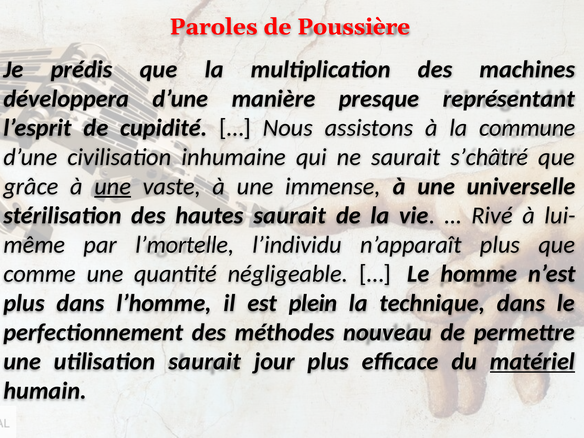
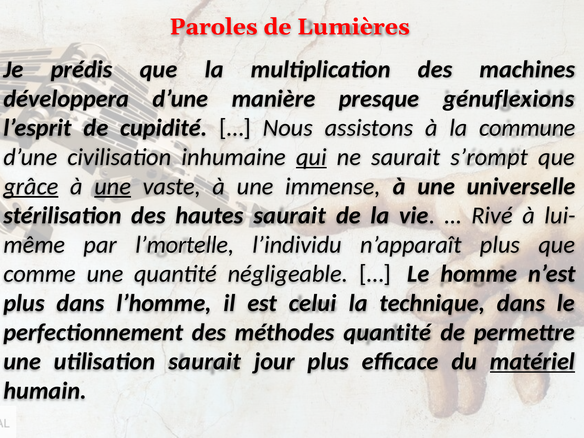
Poussière: Poussière -> Lumières (353, 27)
représentant: représentant -> génuflexions (509, 99)
qui underline: none -> present (311, 157)
s’châtré: s’châtré -> s’rompt (489, 157)
grâce underline: none -> present (31, 186)
plein: plein -> celui (313, 303)
méthodes nouveau: nouveau -> quantité (387, 332)
